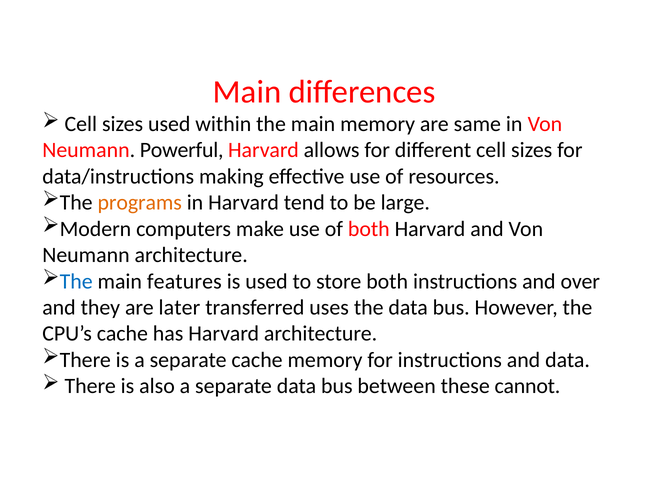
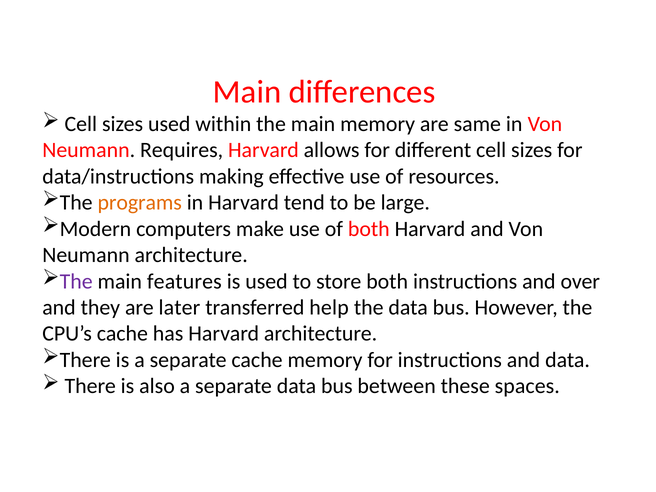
Powerful: Powerful -> Requires (182, 150)
The colour: blue -> purple (76, 281)
uses: uses -> help (329, 308)
cannot: cannot -> spaces (527, 386)
